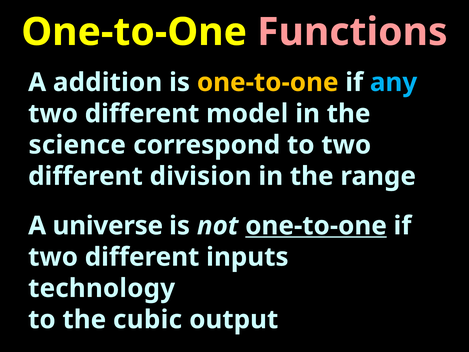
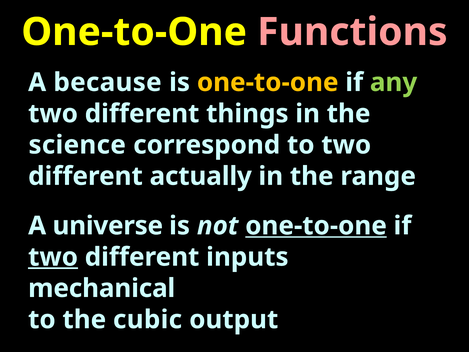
addition: addition -> because (108, 82)
any colour: light blue -> light green (394, 82)
model: model -> things (247, 114)
division: division -> actually (201, 176)
two underline: none -> present (53, 257)
technology: technology -> mechanical (102, 288)
